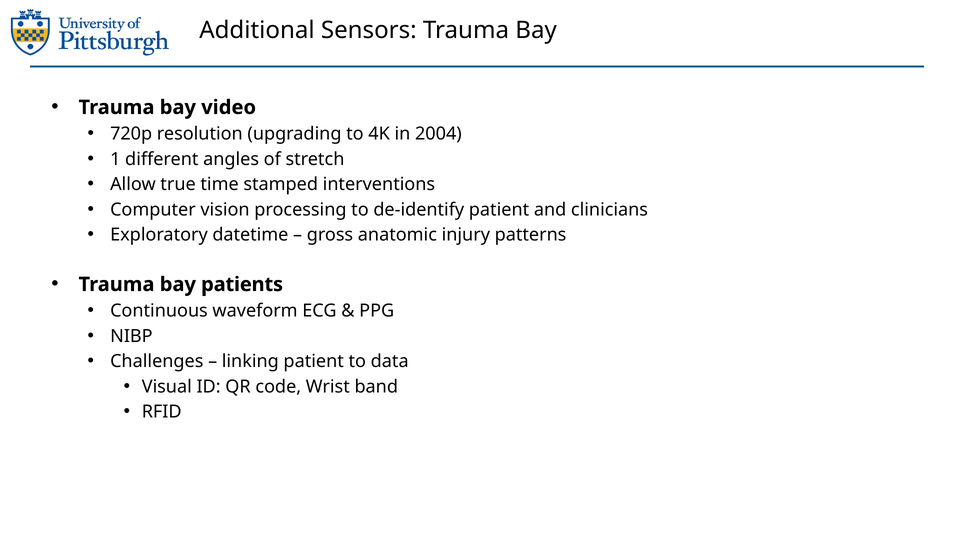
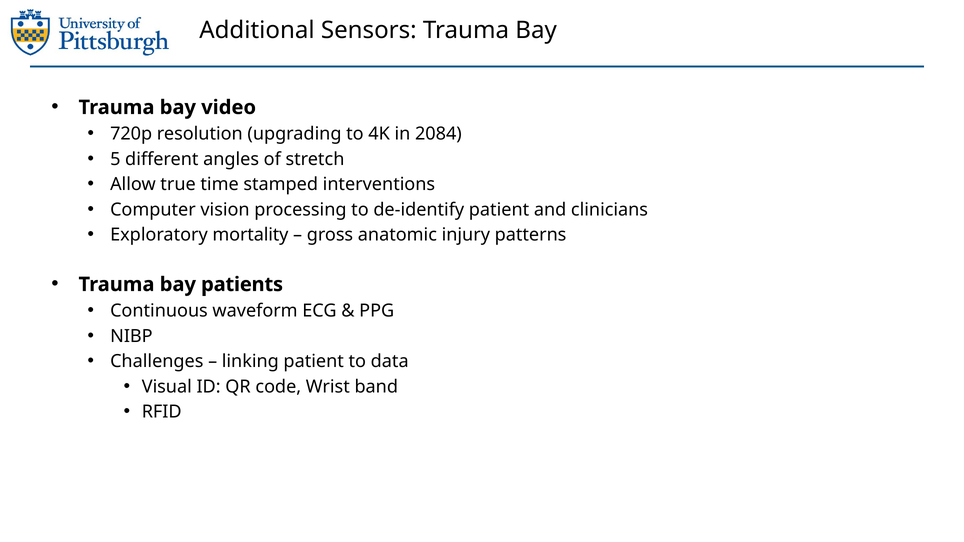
2004: 2004 -> 2084 (438, 134)
1: 1 -> 5 (115, 159)
datetime: datetime -> mortality (250, 235)
